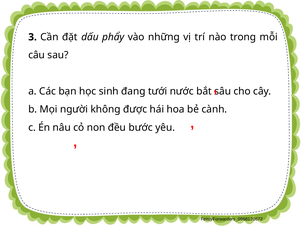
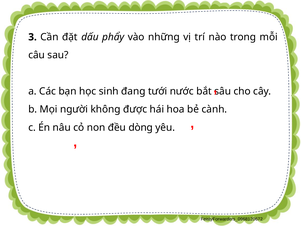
bước: bước -> dòng (141, 127)
